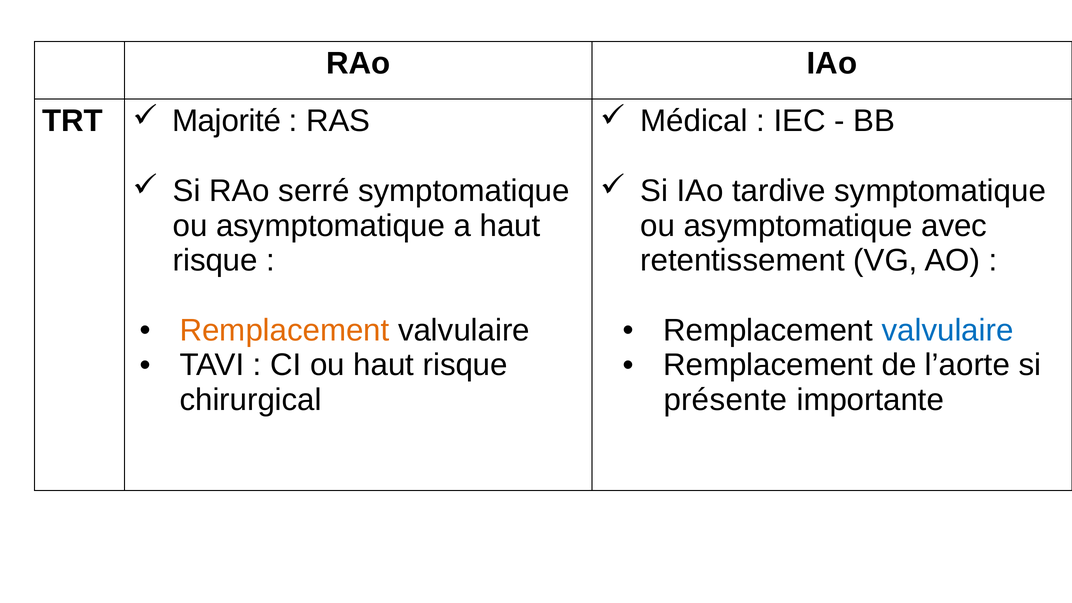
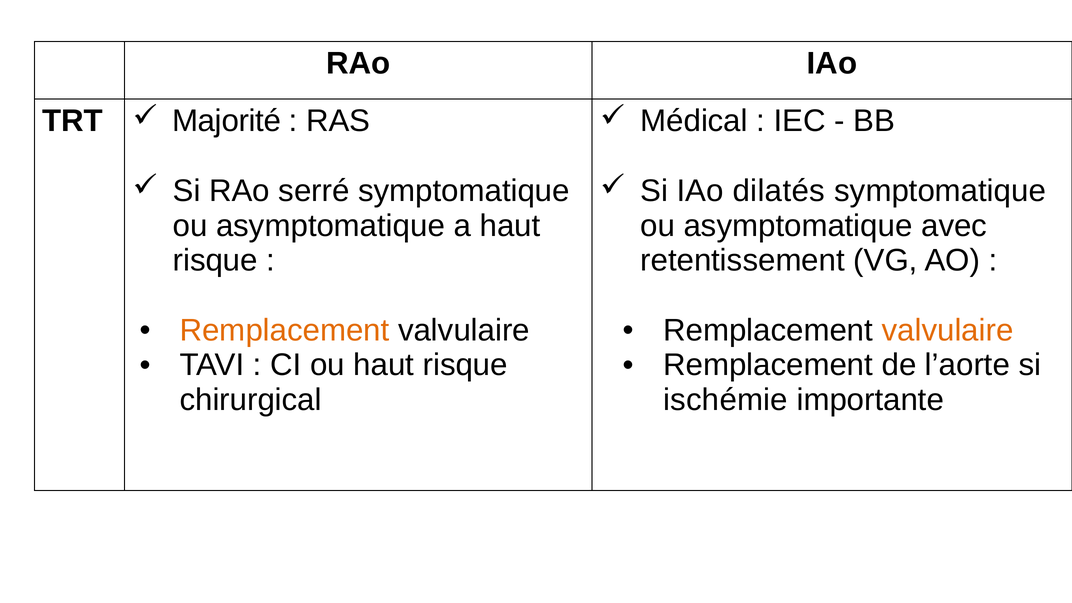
tardive: tardive -> dilatés (779, 191)
valvulaire colour: blue -> orange (948, 330)
présente: présente -> ischémie (726, 400)
